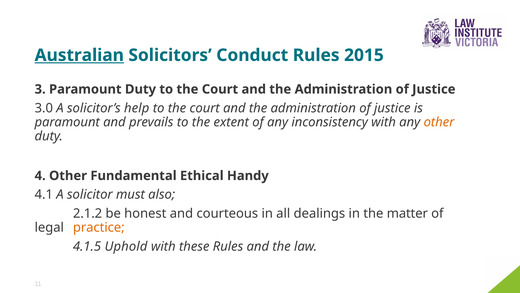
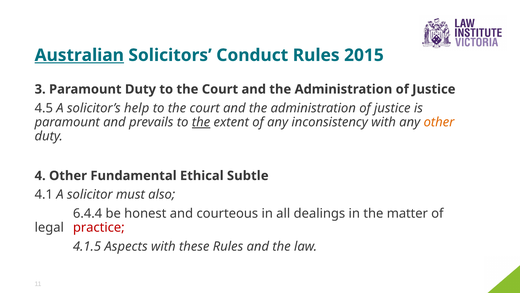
3.0: 3.0 -> 4.5 (44, 108)
the underline: none -> present (201, 122)
Handy: Handy -> Subtle (248, 175)
2.1.2: 2.1.2 -> 6.4.4 (88, 213)
practice colour: orange -> red (99, 227)
Uphold: Uphold -> Aspects (126, 246)
